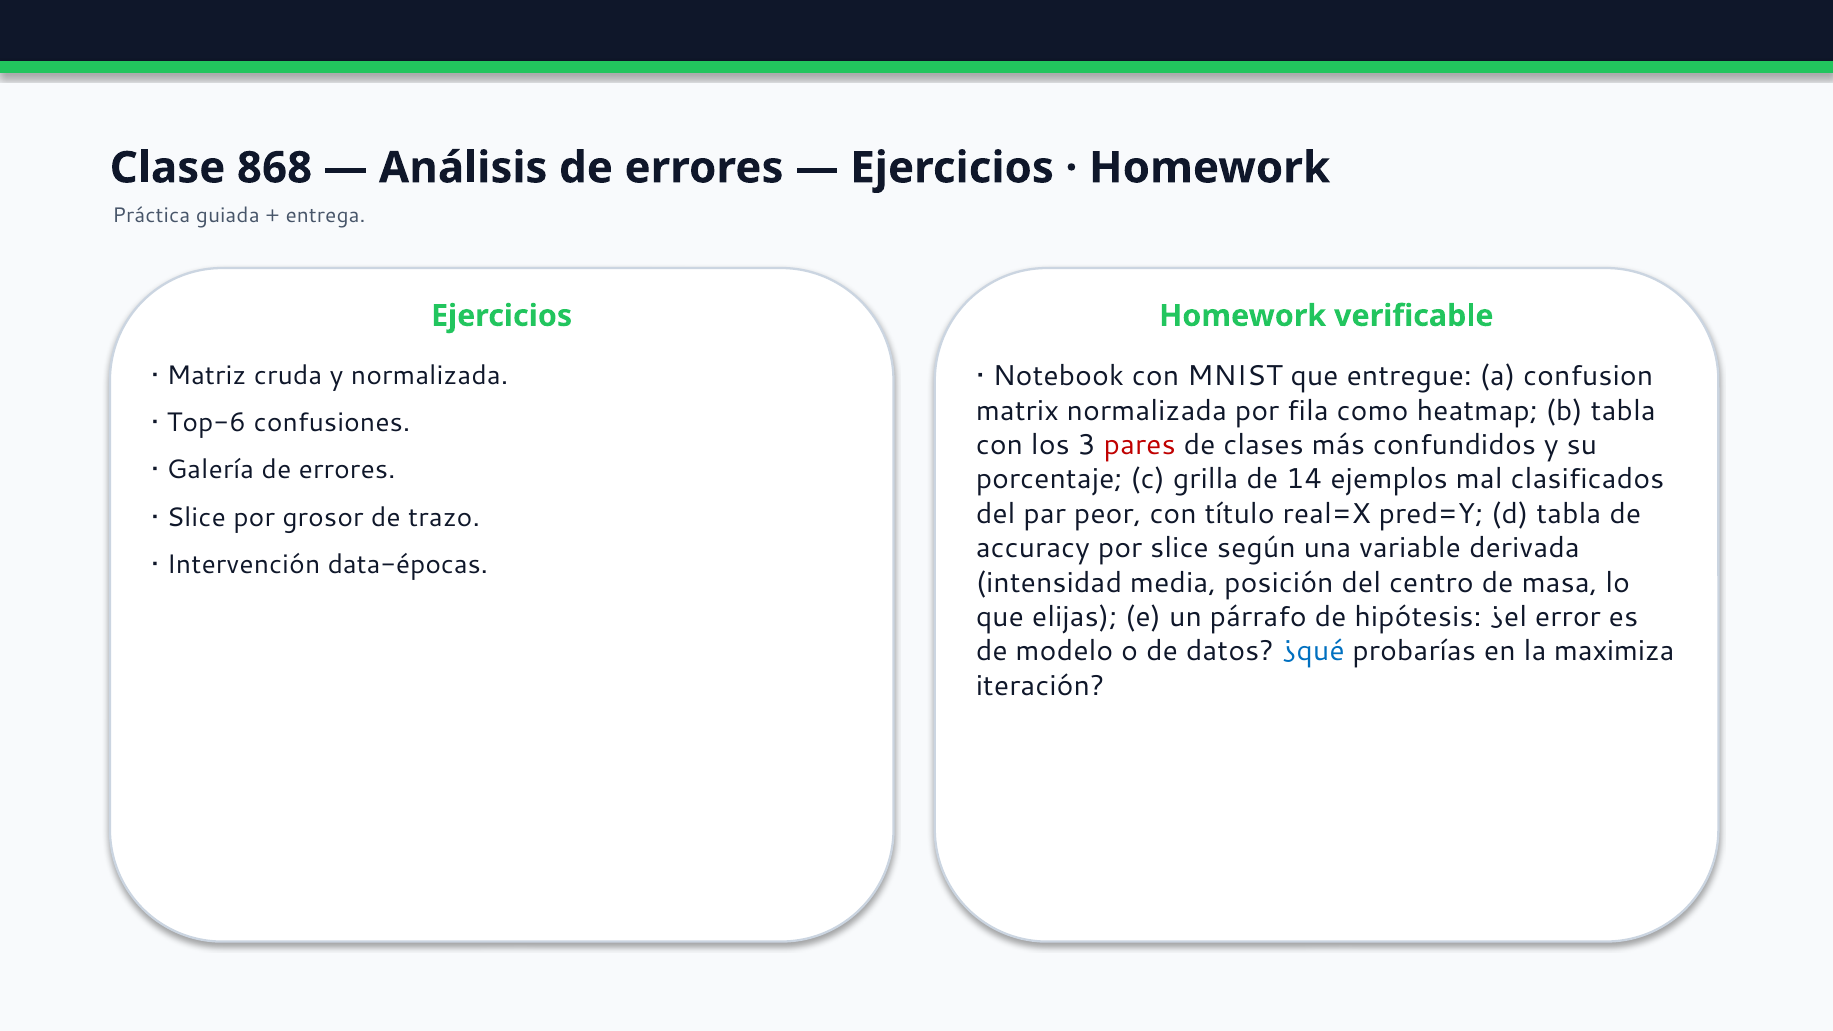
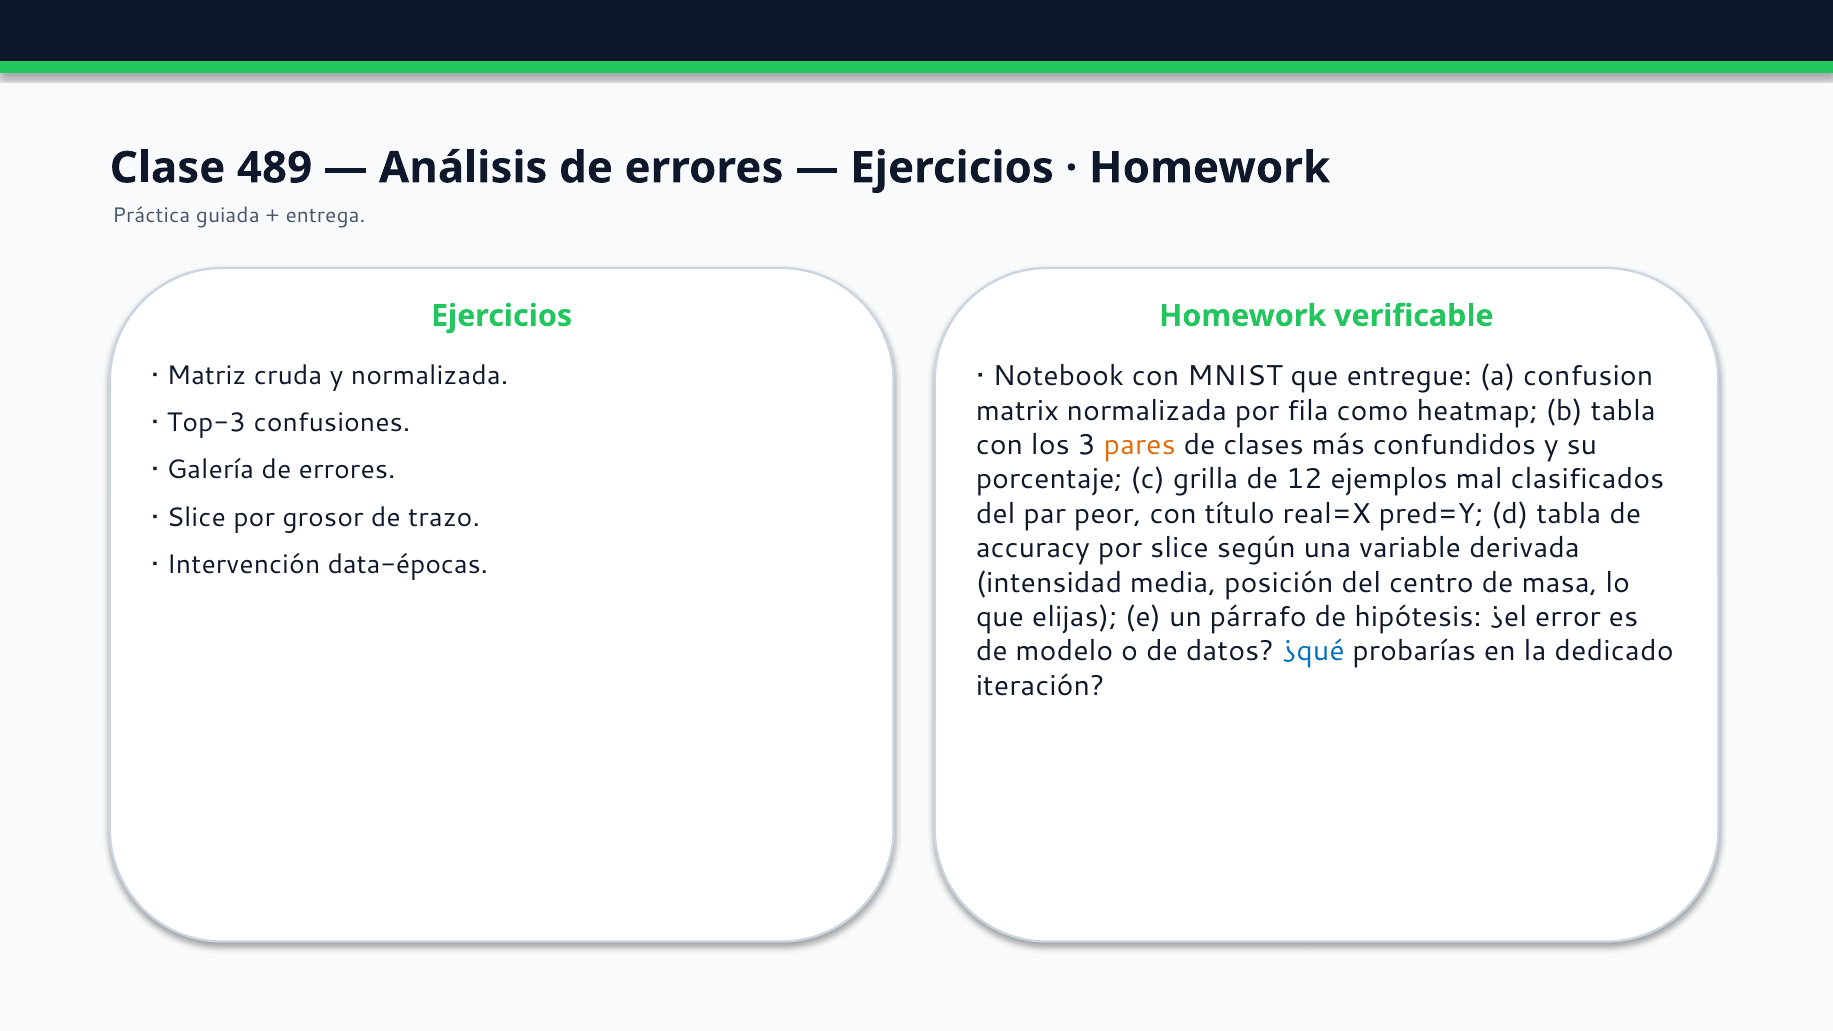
868: 868 -> 489 (275, 168)
Top-6: Top-6 -> Top-3 (206, 423)
pares colour: red -> orange (1140, 445)
14: 14 -> 12 (1304, 480)
maximiza: maximiza -> dedicado (1614, 651)
